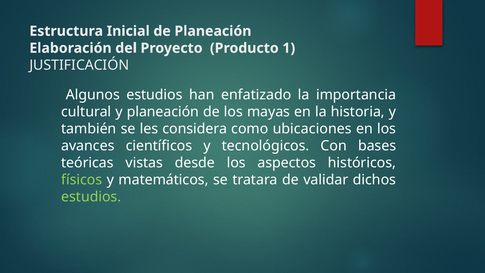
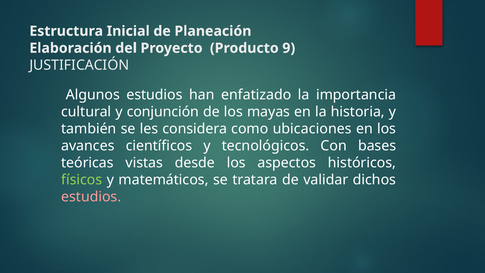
1: 1 -> 9 (289, 48)
y planeación: planeación -> conjunción (163, 112)
estudios colour: light green -> pink (91, 197)
